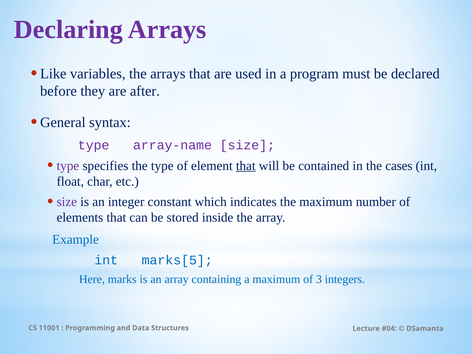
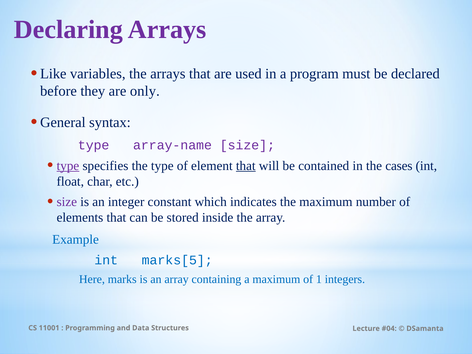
after: after -> only (145, 91)
type underline: none -> present (68, 166)
3: 3 -> 1 (319, 279)
